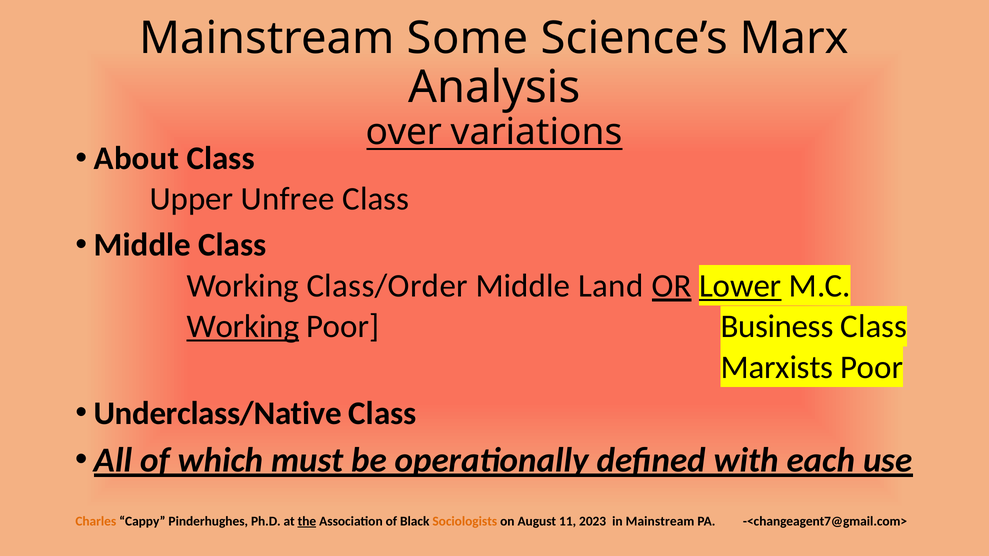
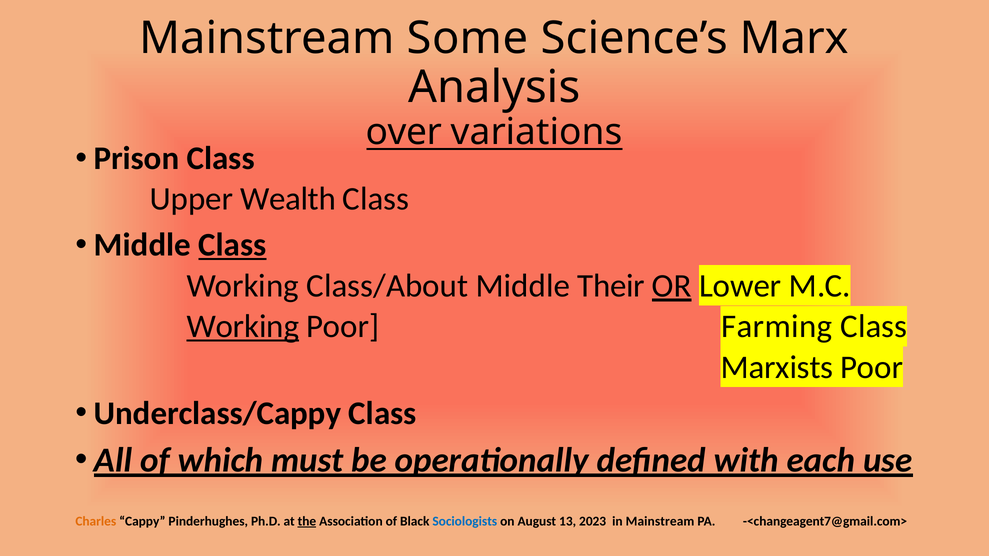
About: About -> Prison (137, 158)
Unfree: Unfree -> Wealth (288, 199)
Class underline: none -> present (232, 245)
Class/Order: Class/Order -> Class/About (387, 286)
Land: Land -> Their (611, 286)
Lower underline: present -> none (740, 286)
Business: Business -> Farming (777, 327)
Underclass/Native: Underclass/Native -> Underclass/Cappy (218, 413)
Sociologists colour: orange -> blue (465, 522)
11: 11 -> 13 (568, 522)
